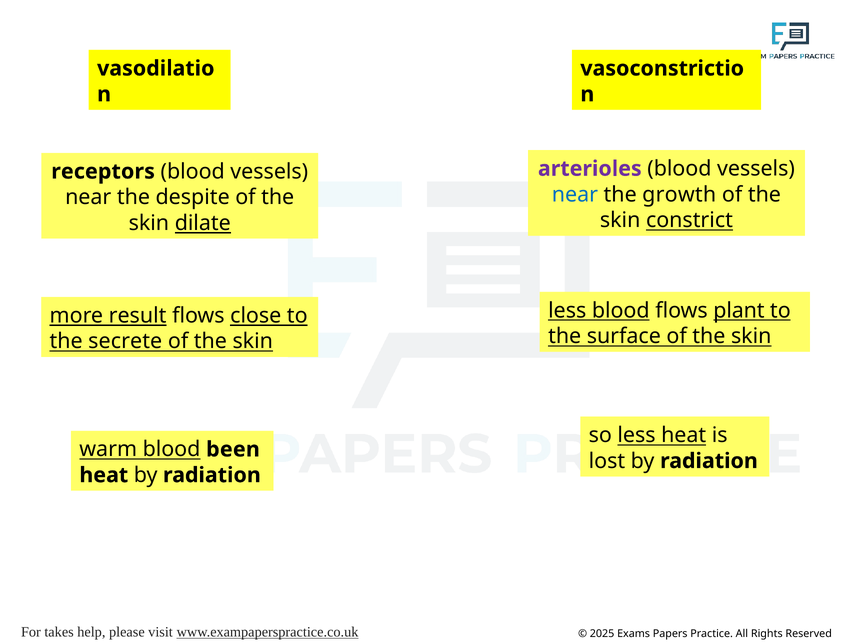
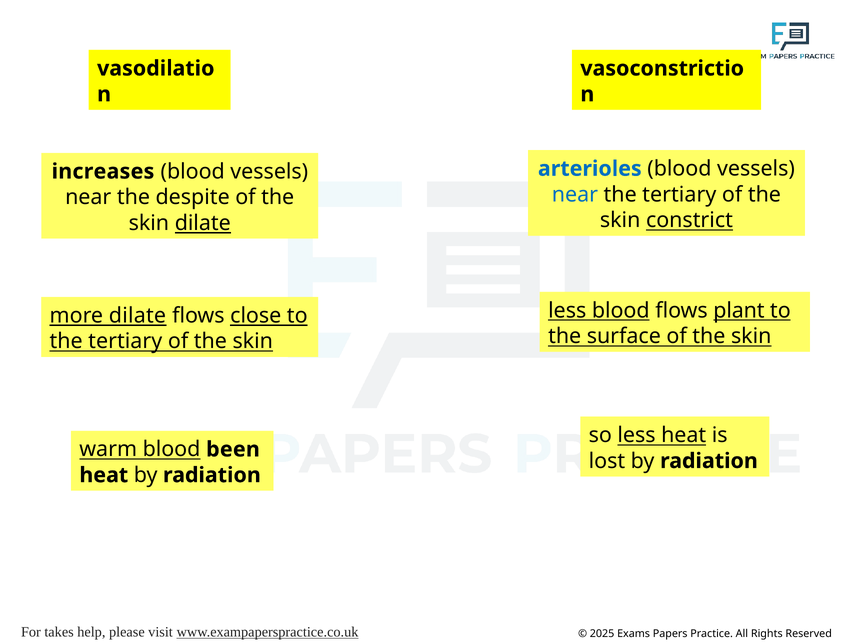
arterioles colour: purple -> blue (590, 169)
receptors: receptors -> increases (103, 171)
growth: growth -> tertiary (679, 194)
more result: result -> dilate (137, 315)
secrete: secrete -> tertiary (125, 341)
